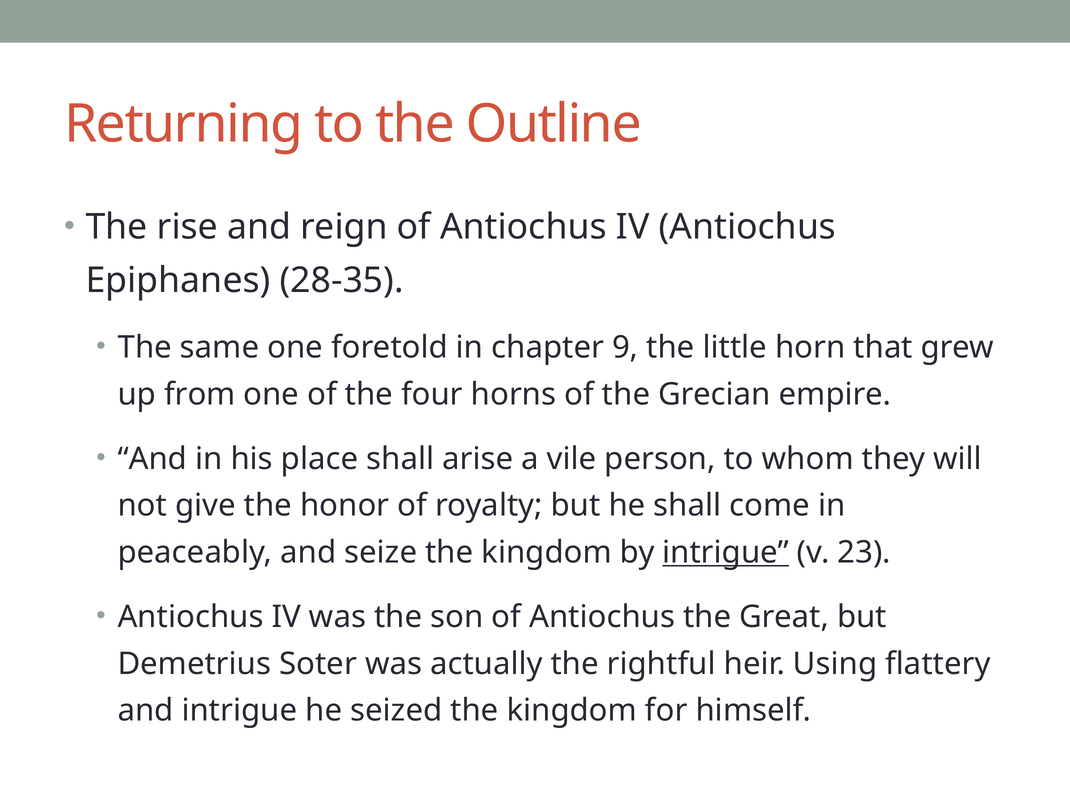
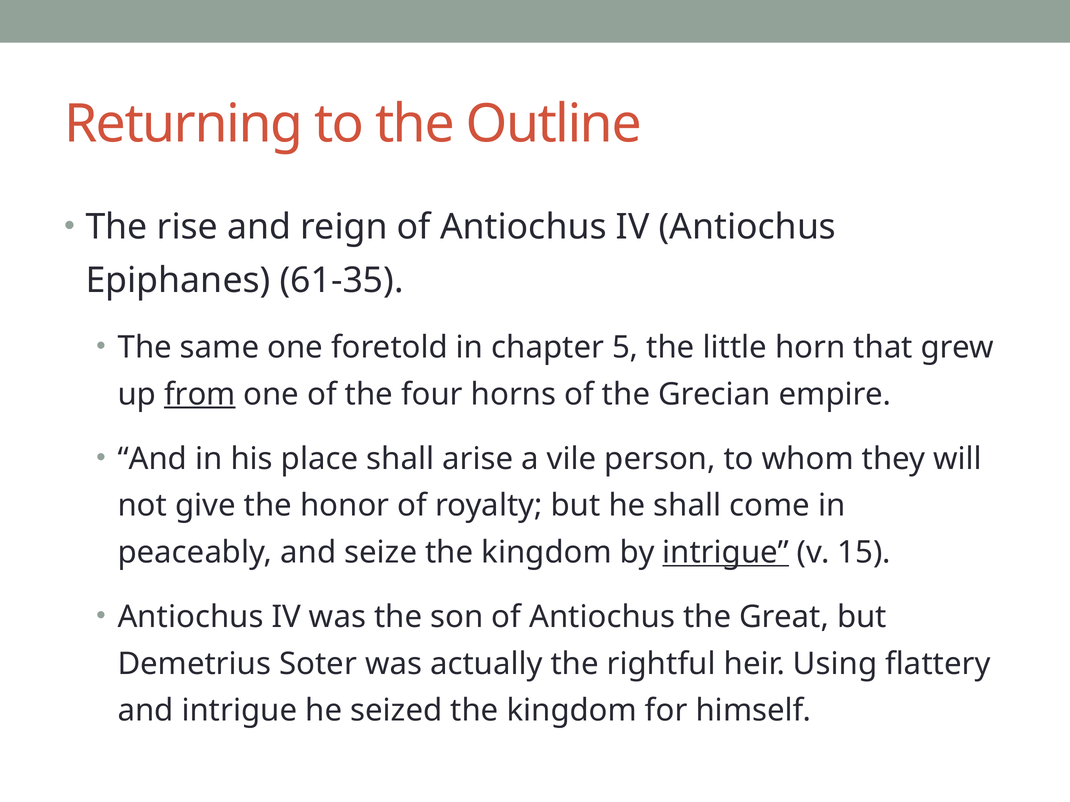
28-35: 28-35 -> 61-35 (342, 281)
9: 9 -> 5 (625, 348)
from underline: none -> present (200, 394)
23: 23 -> 15 (864, 553)
